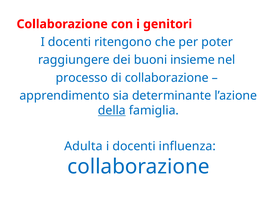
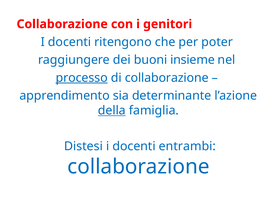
processo underline: none -> present (82, 78)
Adulta: Adulta -> Distesi (84, 146)
influenza: influenza -> entrambi (187, 146)
